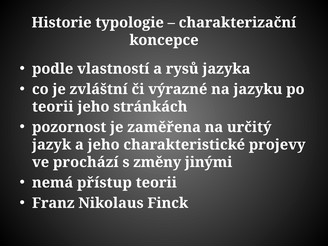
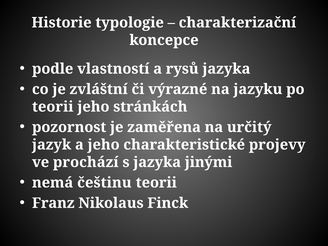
s změny: změny -> jazyka (157, 162)
přístup: přístup -> češtinu (104, 183)
